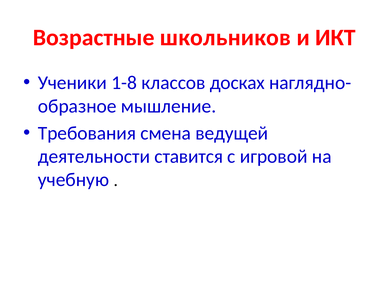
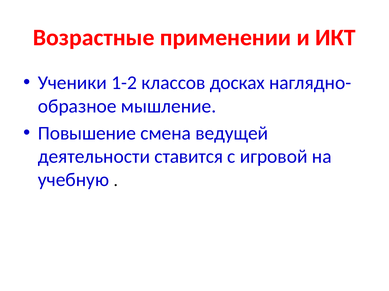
школьников: школьников -> применении (226, 38)
1-8: 1-8 -> 1-2 (124, 83)
Требования: Требования -> Повышение (87, 134)
